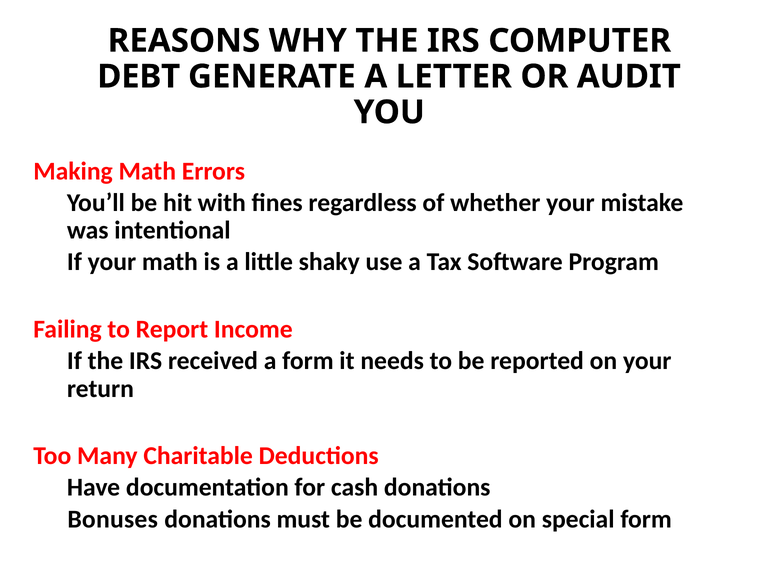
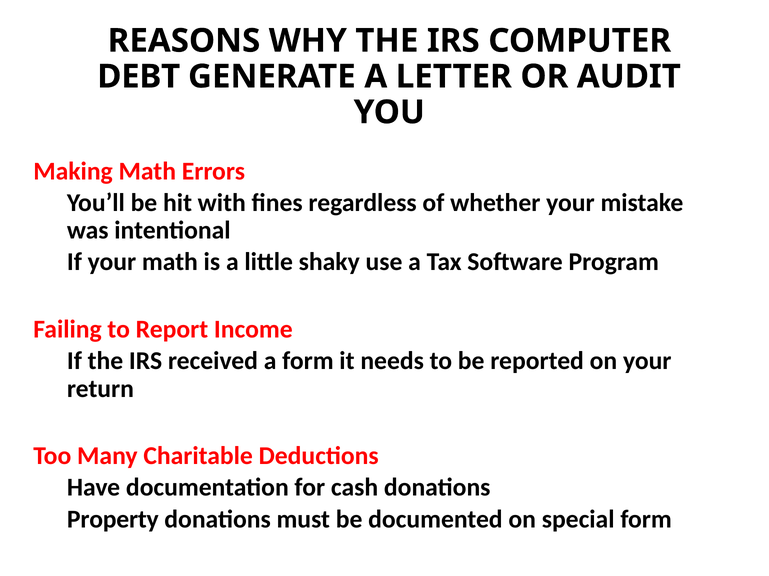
Bonuses: Bonuses -> Property (113, 520)
